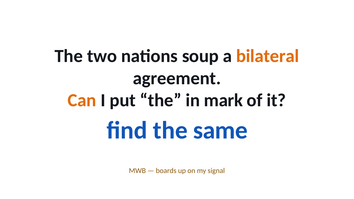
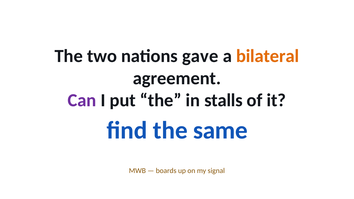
soup: soup -> gave (200, 56)
Can colour: orange -> purple (82, 100)
mark: mark -> stalls (223, 100)
